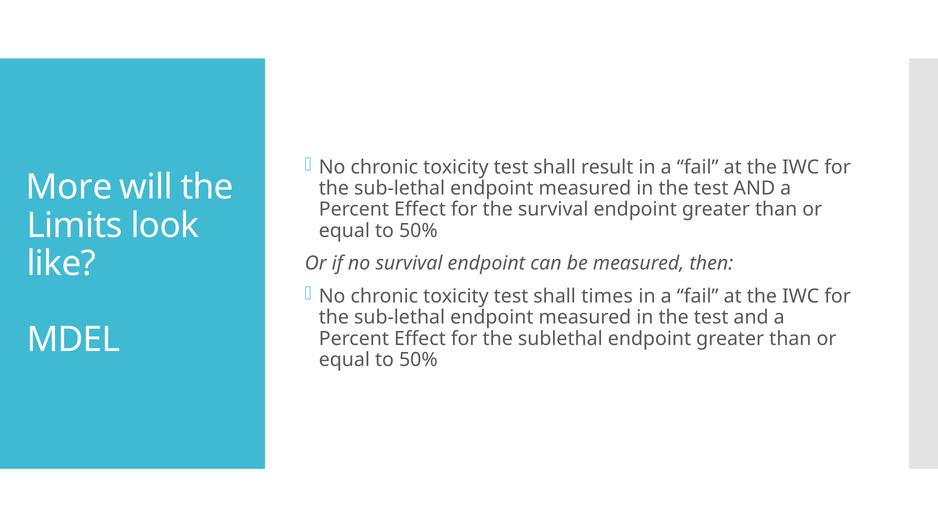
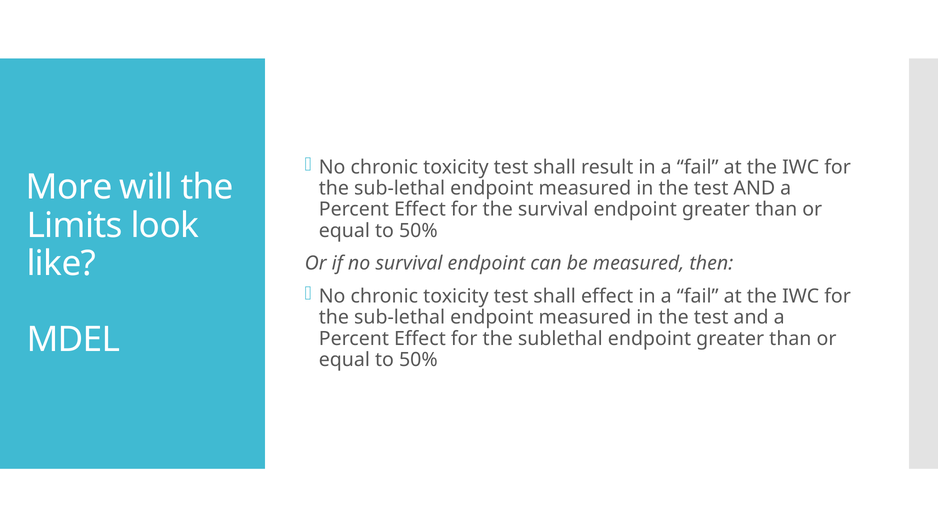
shall times: times -> effect (607, 296)
